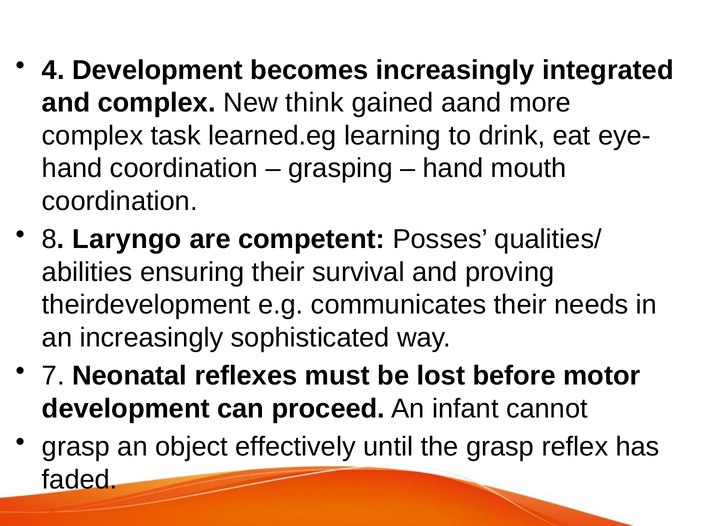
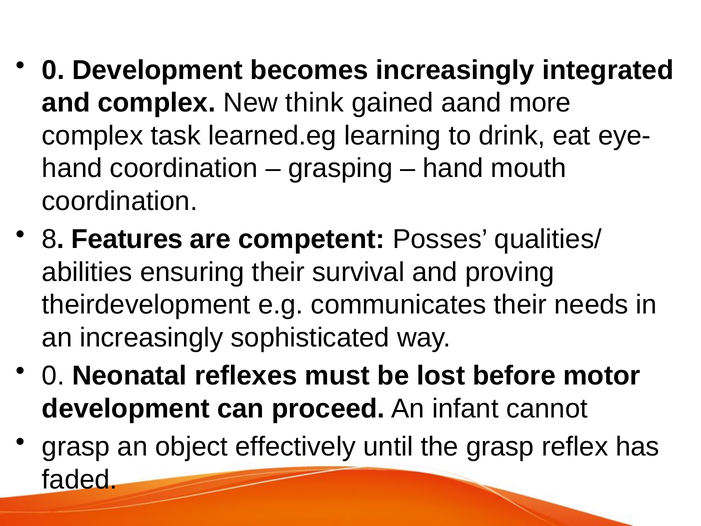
4: 4 -> 0 (53, 70)
Laryngo: Laryngo -> Features (127, 239)
7: 7 -> 0 (53, 376)
